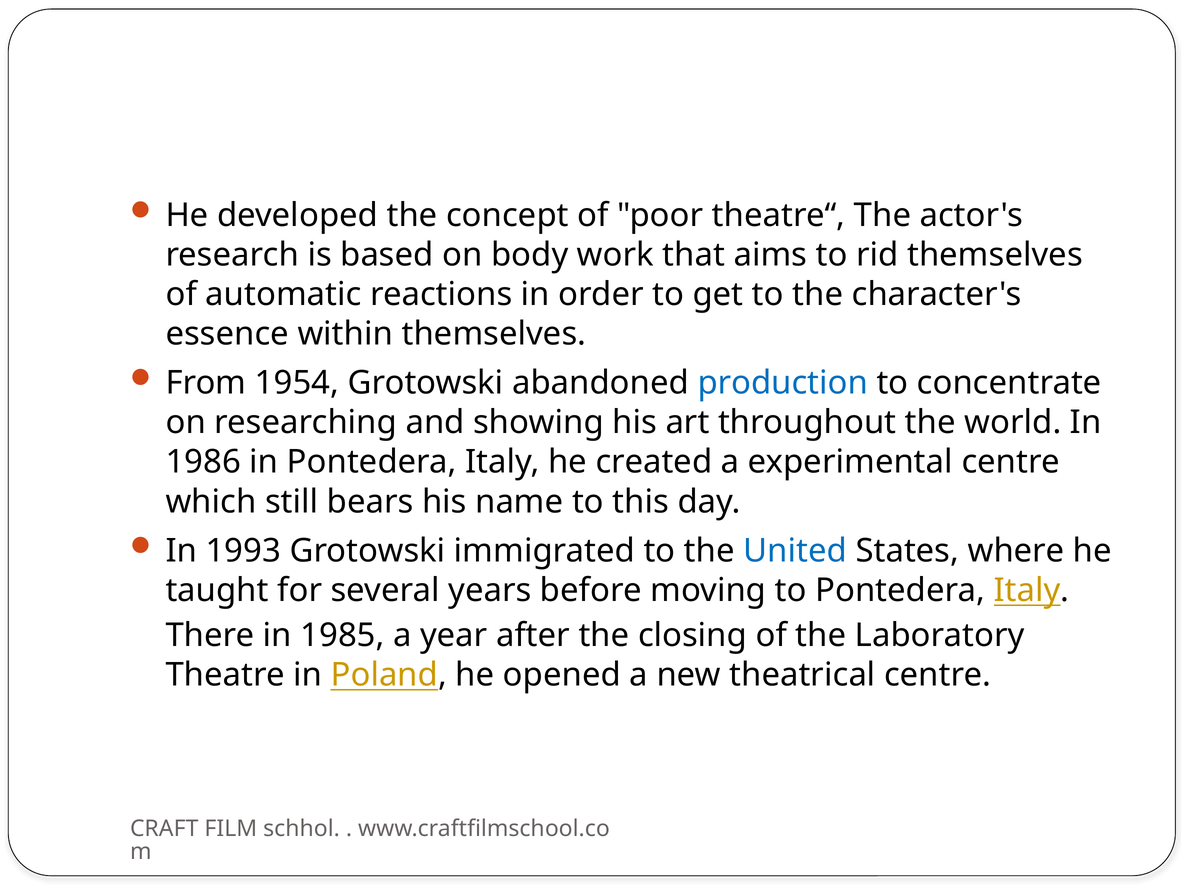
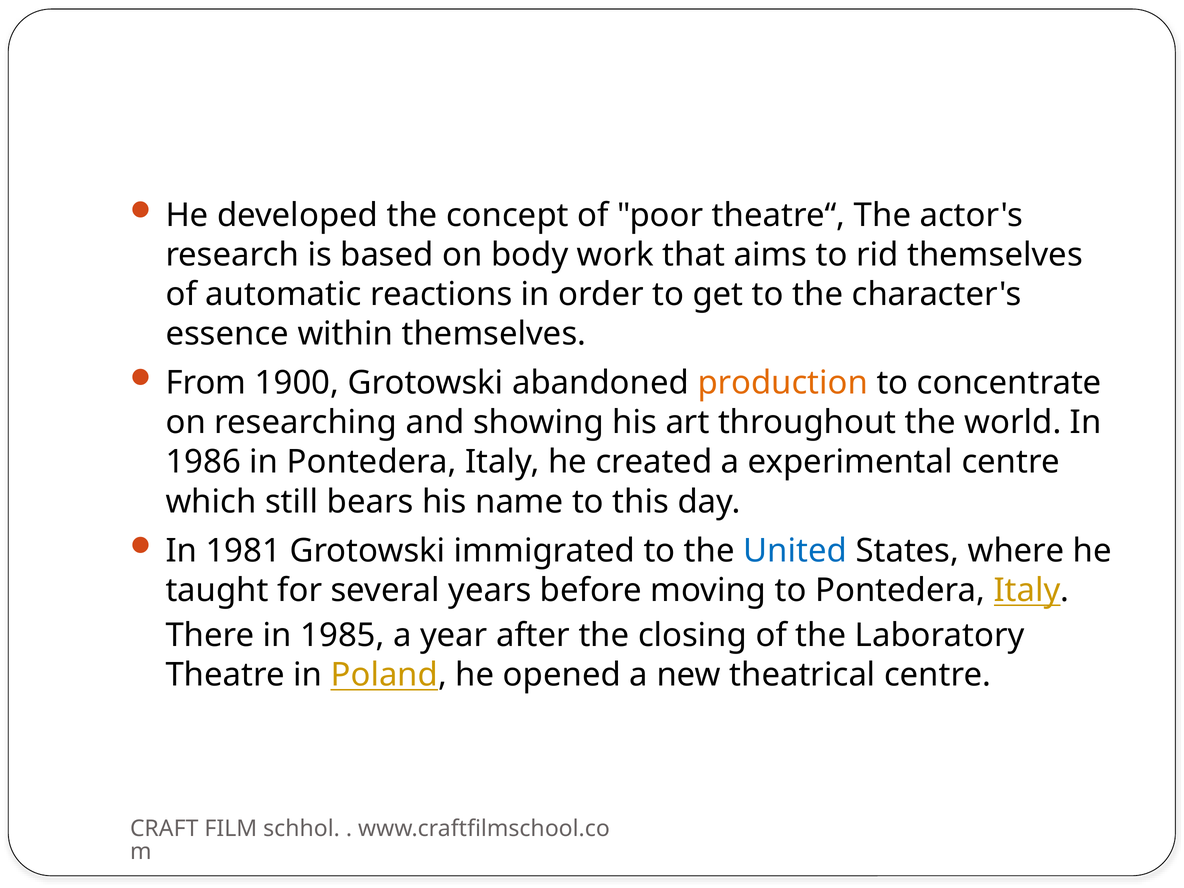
1954: 1954 -> 1900 (297, 383)
production colour: blue -> orange (783, 383)
1993: 1993 -> 1981 (243, 551)
